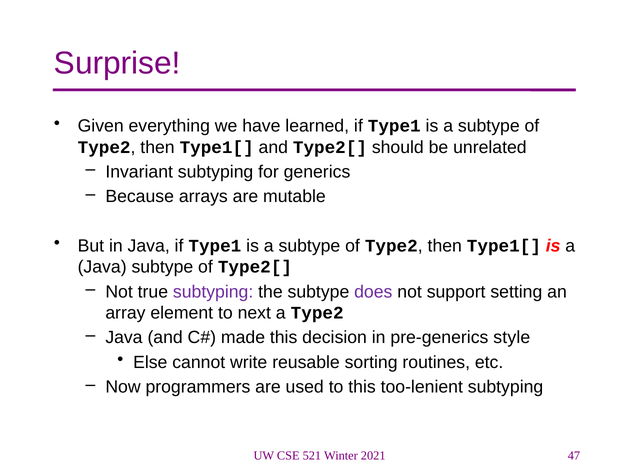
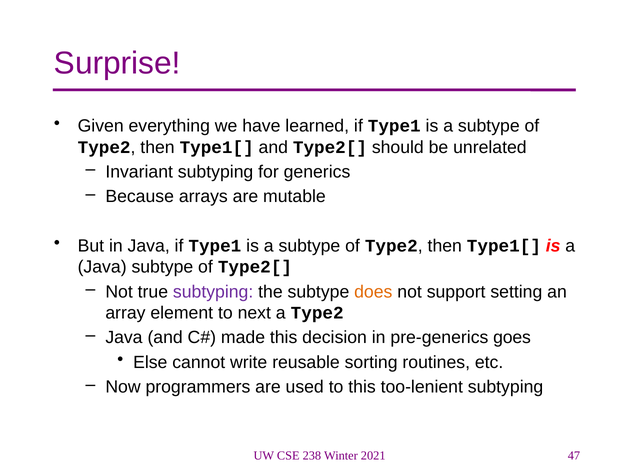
does colour: purple -> orange (373, 292)
style: style -> goes (512, 337)
521: 521 -> 238 (312, 455)
